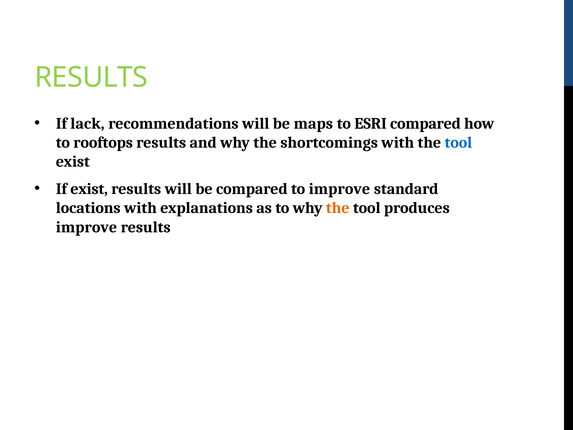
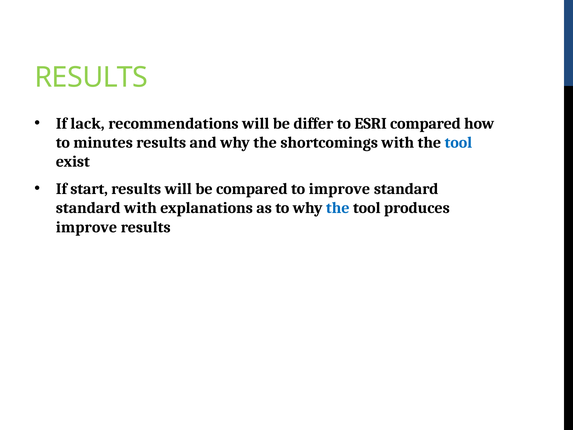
maps: maps -> differ (313, 123)
rooftops: rooftops -> minutes (103, 143)
If exist: exist -> start (89, 189)
locations: locations -> standard (88, 208)
the colour: orange -> blue (338, 208)
